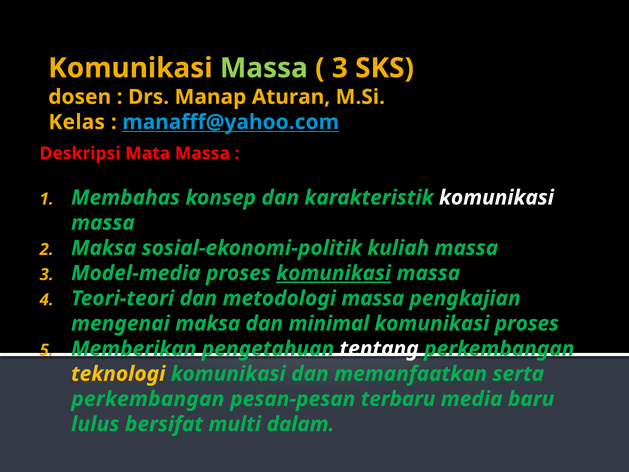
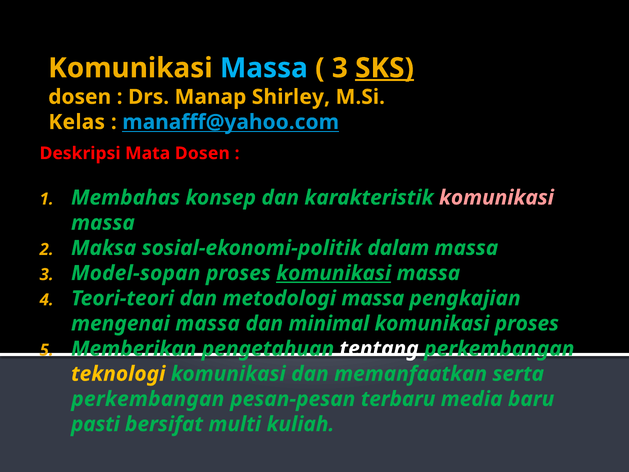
Massa colour: light green -> light blue (264, 68)
SKS underline: none -> present (385, 68)
Aturan: Aturan -> Shirley (291, 97)
Mata Massa: Massa -> Dosen (202, 153)
komunikasi colour: white -> pink (496, 198)
kuliah: kuliah -> dalam (398, 248)
Model-media: Model-media -> Model-sopan (136, 273)
mengenai maksa: maksa -> massa (208, 323)
lulus: lulus -> pasti (95, 424)
dalam: dalam -> kuliah (301, 424)
